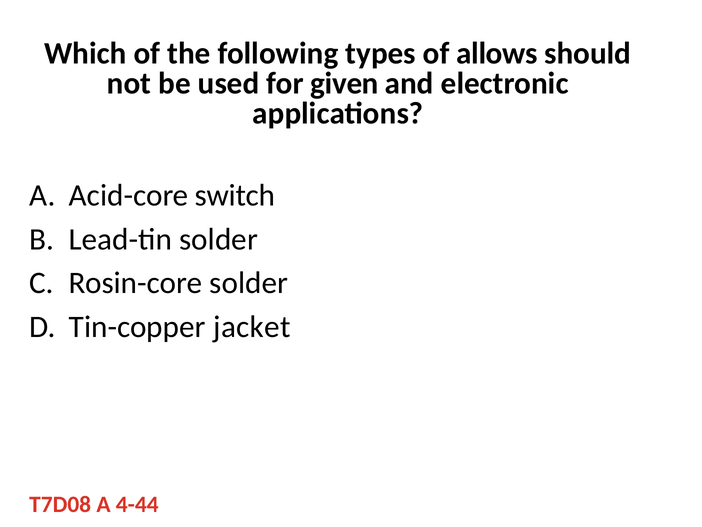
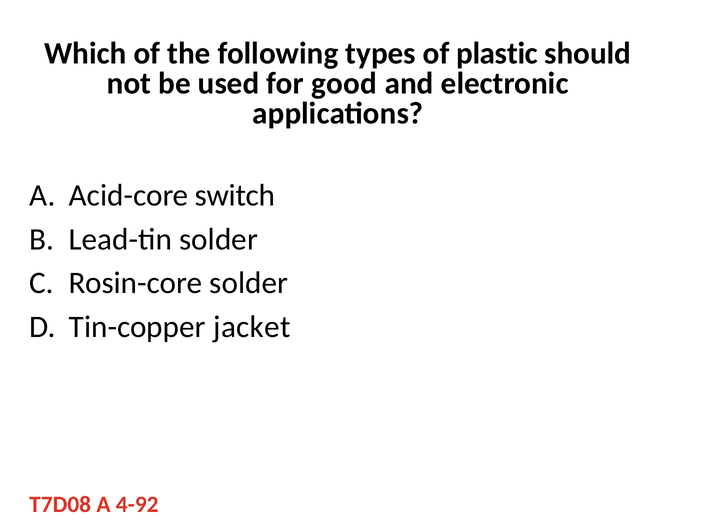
allows: allows -> plastic (497, 54)
given: given -> good (344, 84)
4-44: 4-44 -> 4-92 (137, 504)
